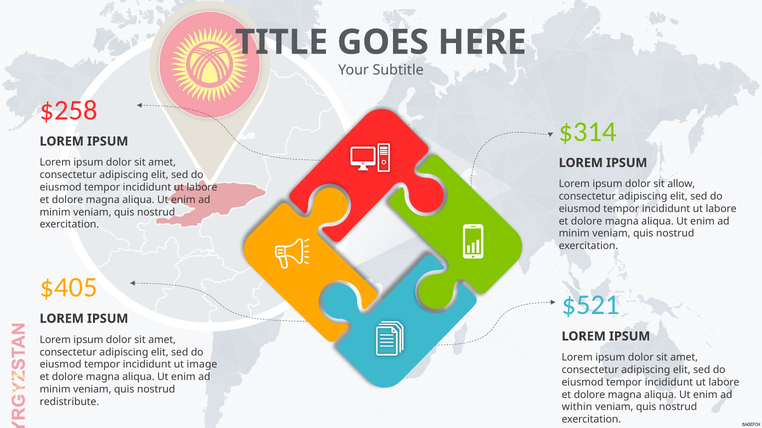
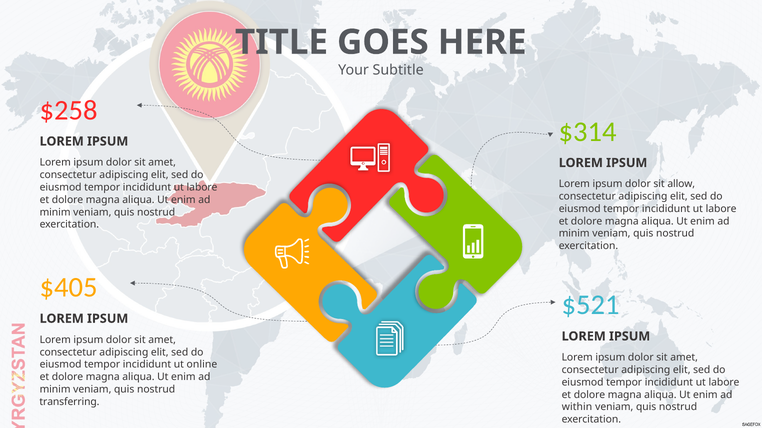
image: image -> online (202, 365)
redistribute: redistribute -> transferring (69, 402)
